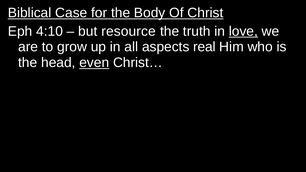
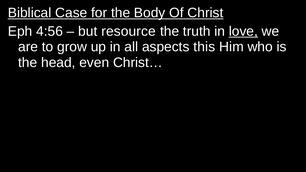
4:10: 4:10 -> 4:56 (50, 31)
real: real -> this (204, 47)
even underline: present -> none (94, 63)
